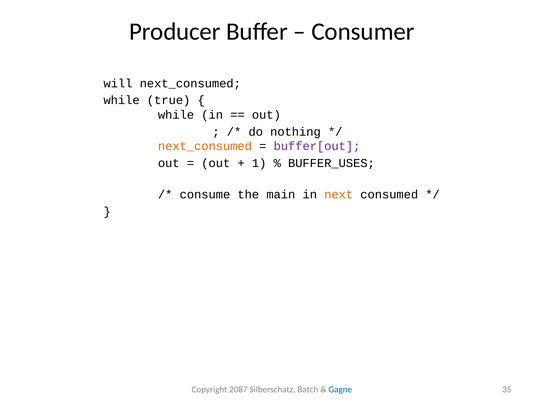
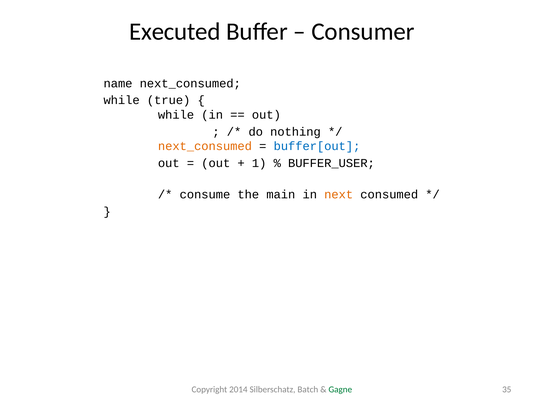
Producer: Producer -> Executed (175, 31)
will: will -> name (118, 83)
buffer[out colour: purple -> blue (317, 146)
BUFFER_USES: BUFFER_USES -> BUFFER_USER (331, 163)
2087: 2087 -> 2014 (238, 390)
Gagne colour: blue -> green (340, 390)
